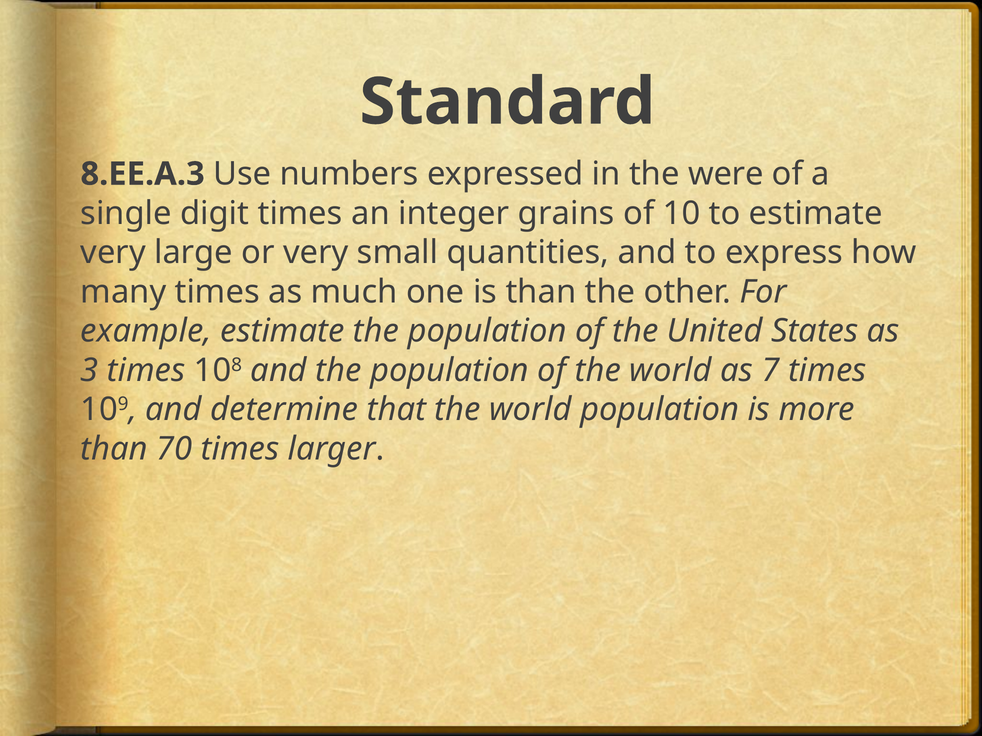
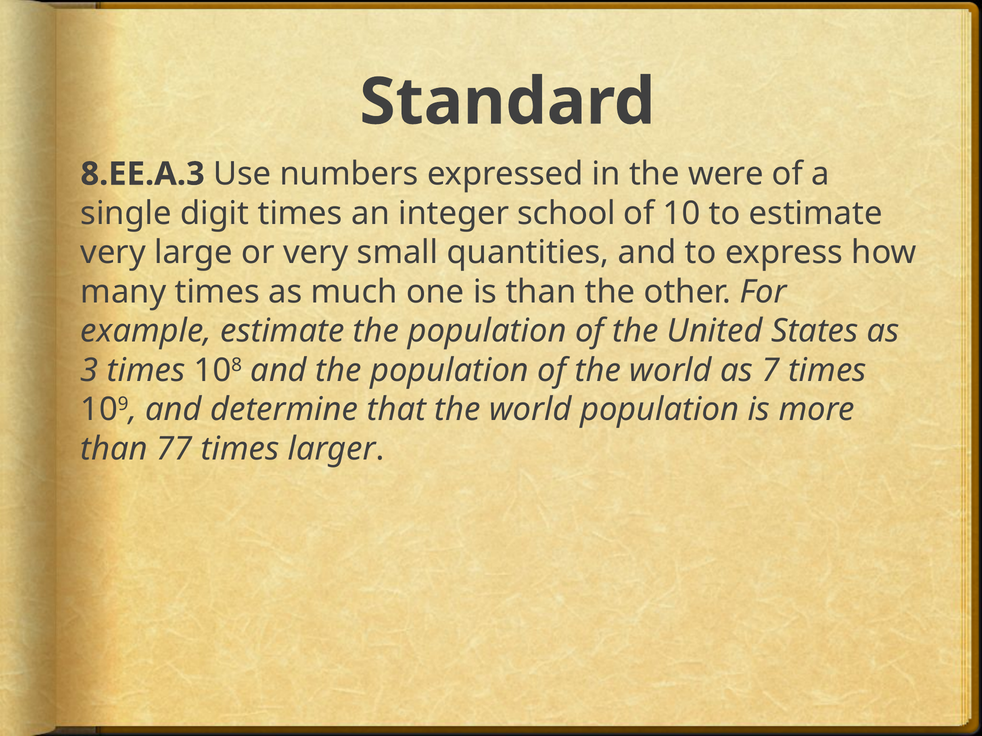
grains: grains -> school (566, 213)
70: 70 -> 77 (174, 449)
